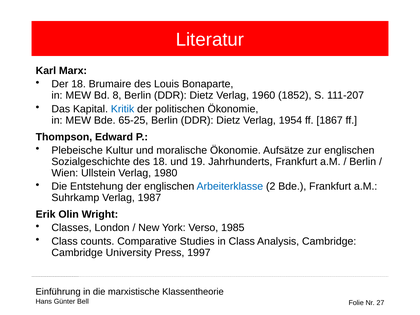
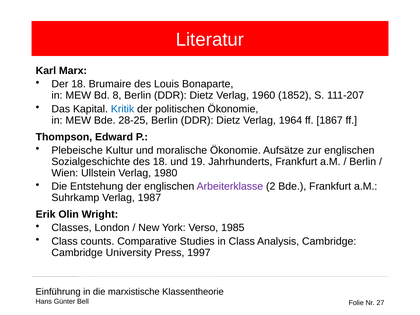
65-25: 65-25 -> 28-25 (133, 120)
1954: 1954 -> 1964 (290, 120)
Arbeiterklasse colour: blue -> purple (230, 186)
